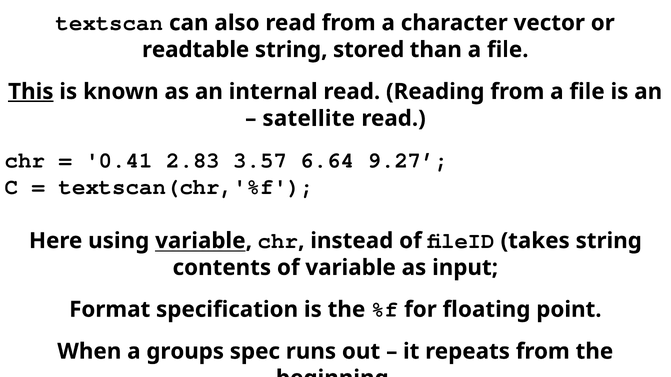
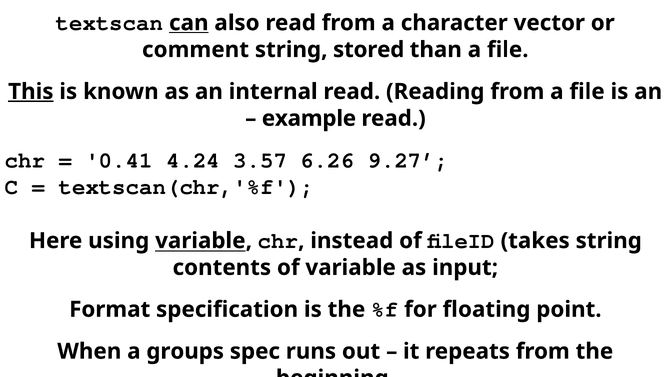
can underline: none -> present (189, 23)
readtable: readtable -> comment (196, 50)
satellite: satellite -> example (309, 119)
2.83: 2.83 -> 4.24 (193, 160)
6.64: 6.64 -> 6.26 (327, 160)
